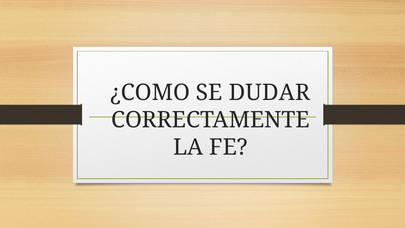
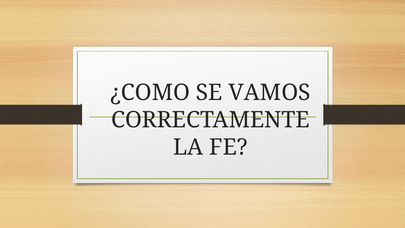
DUDAR: DUDAR -> VAMOS (270, 93)
